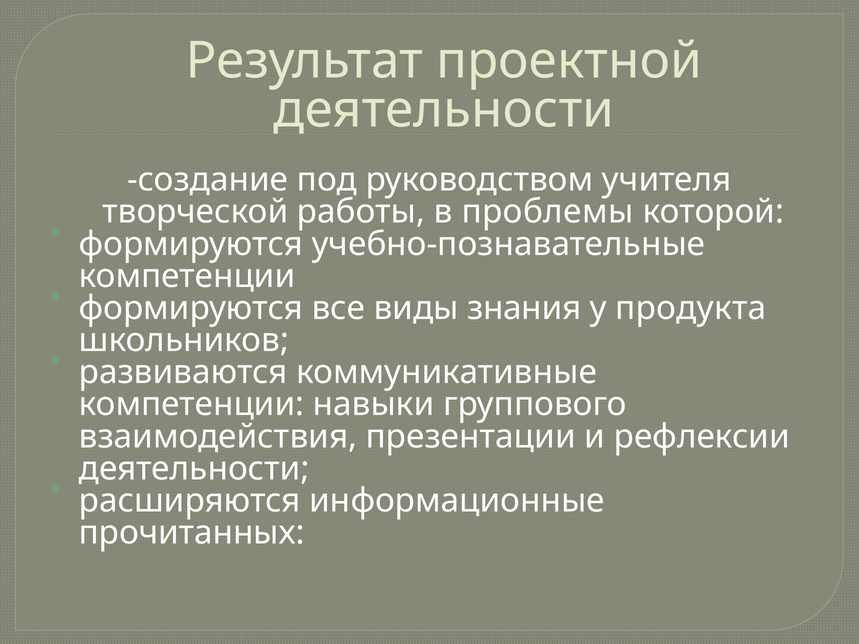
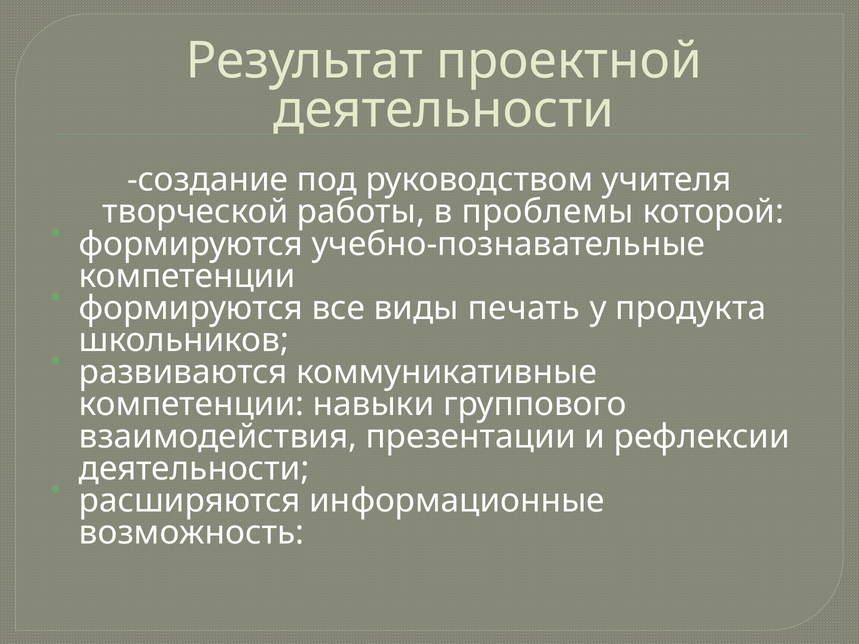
знания: знания -> печать (524, 308)
прочитанных: прочитанных -> возможность (192, 533)
